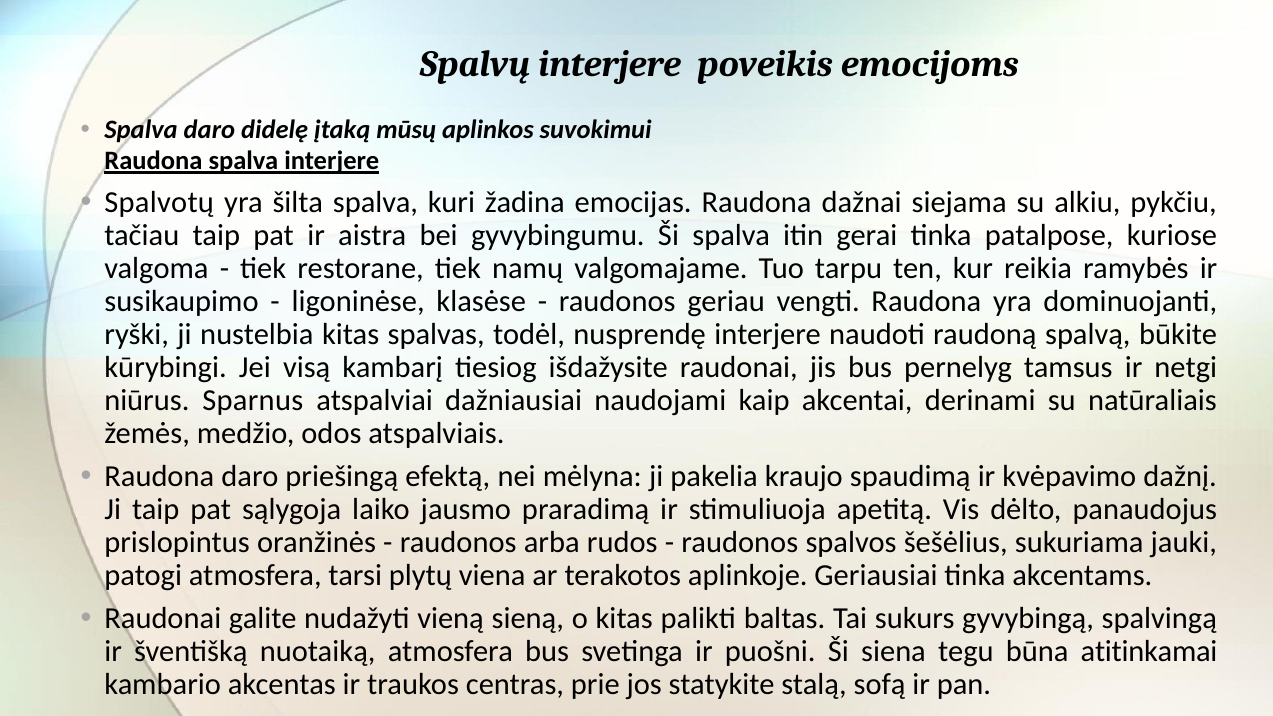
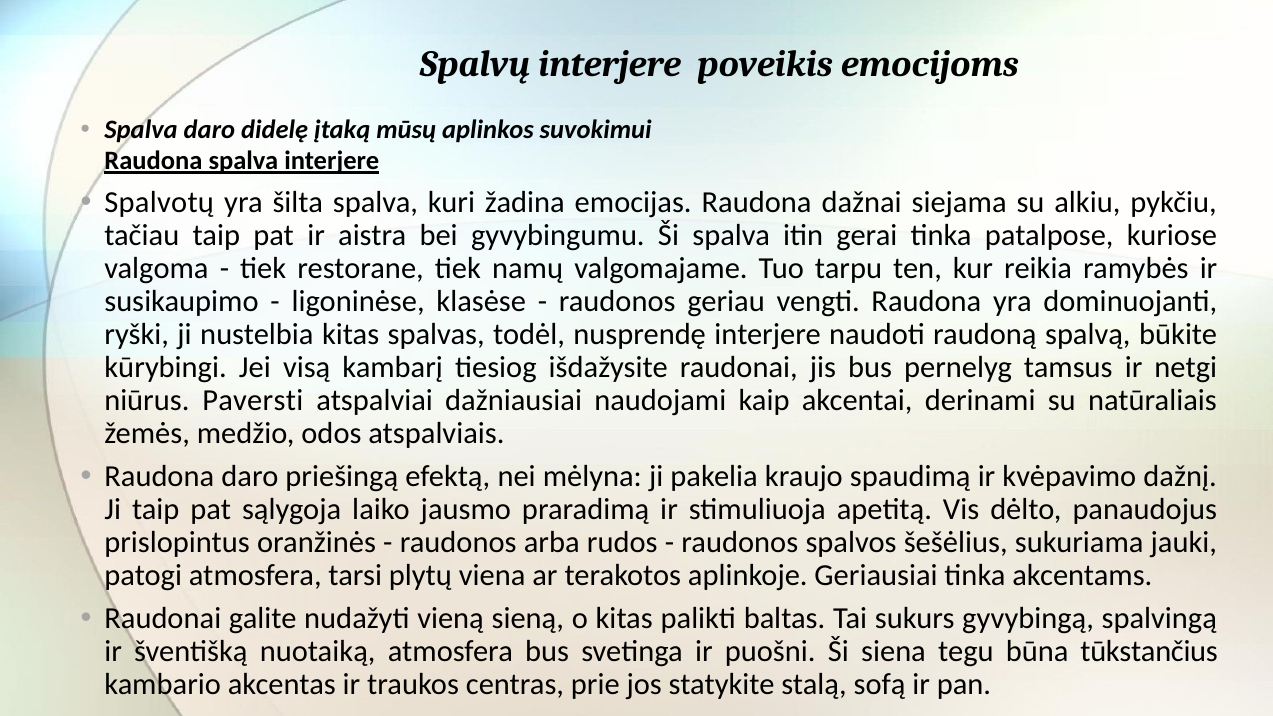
Sparnus: Sparnus -> Paversti (253, 400)
atitinkamai: atitinkamai -> tūkstančius (1149, 651)
